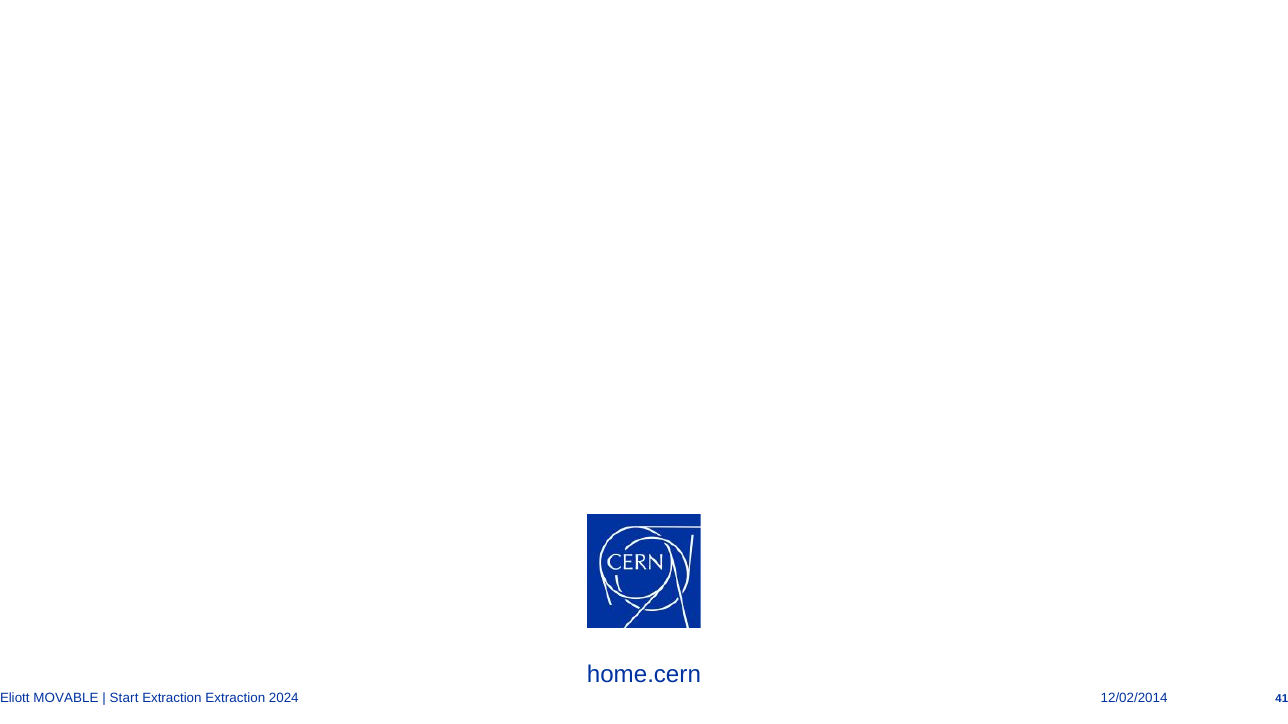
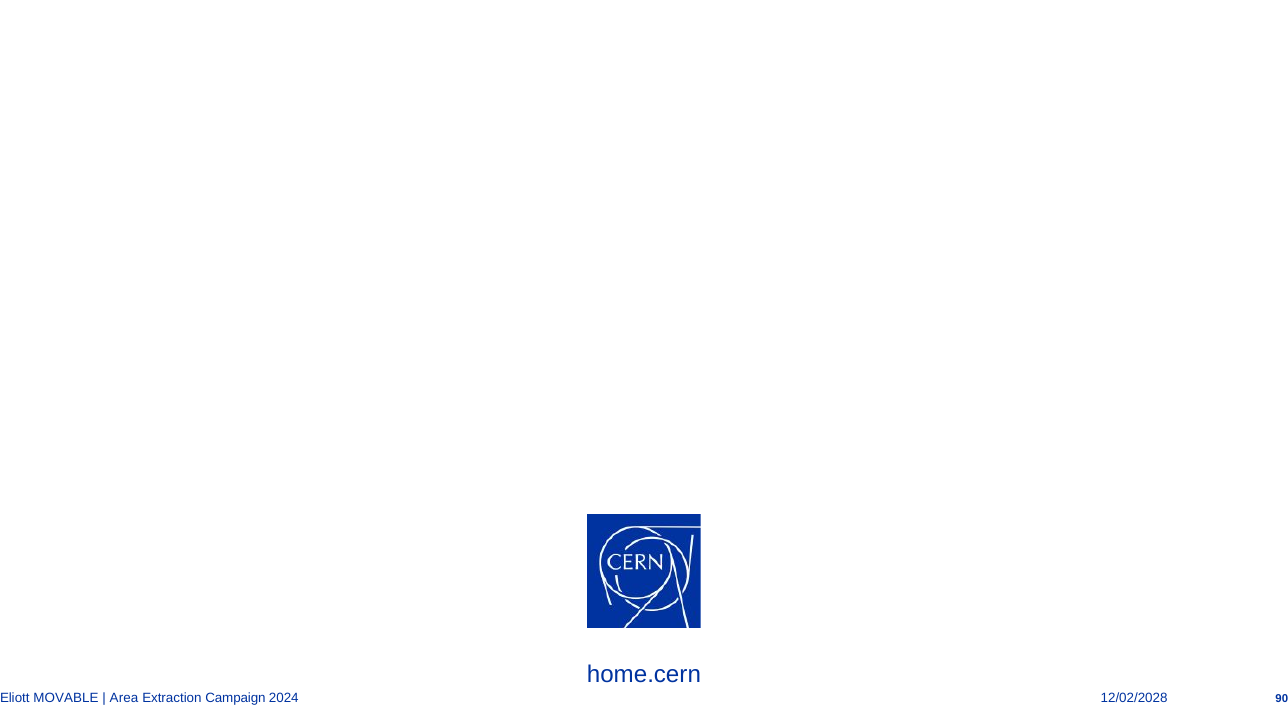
Start: Start -> Area (124, 699)
Extraction Extraction: Extraction -> Campaign (235, 699)
12/02/2014: 12/02/2014 -> 12/02/2028 (1134, 699)
41: 41 -> 90 (1282, 699)
